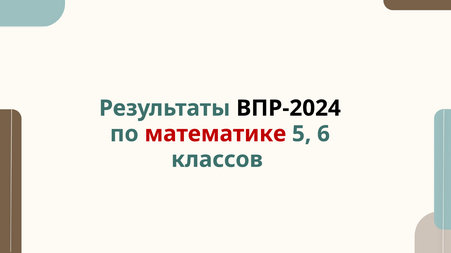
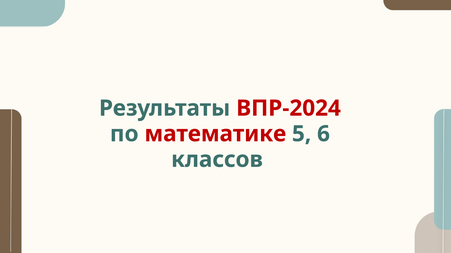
ВПР-2024 colour: black -> red (289, 109)
